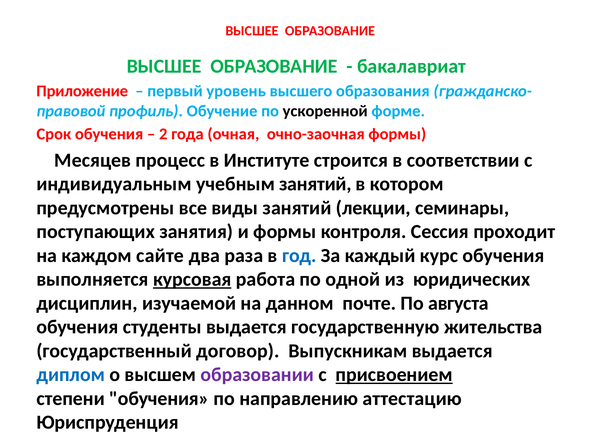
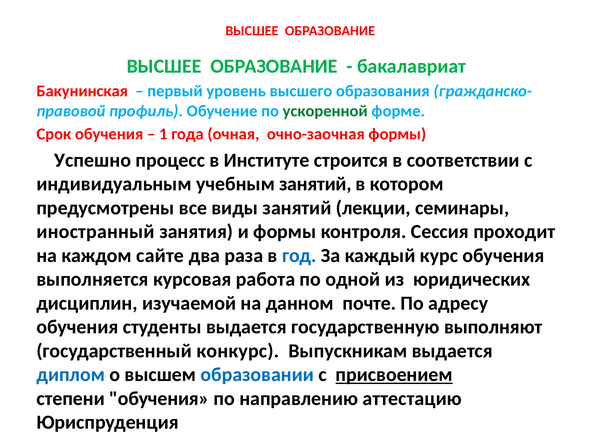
Приложение: Приложение -> Бакунинская (82, 91)
ускоренной colour: black -> green (325, 111)
2: 2 -> 1 (163, 134)
Месяцев: Месяцев -> Успешно (93, 160)
поступающих: поступающих -> иностранный (96, 232)
курсовая underline: present -> none (192, 279)
августа: августа -> адресу (458, 303)
жительства: жительства -> выполняют (493, 327)
договор: договор -> конкурс (238, 351)
образовании colour: purple -> blue (257, 375)
